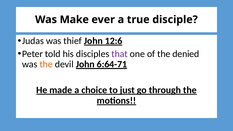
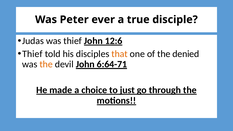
Make: Make -> Peter (74, 20)
Peter: Peter -> Thief (32, 54)
that colour: purple -> orange (120, 54)
